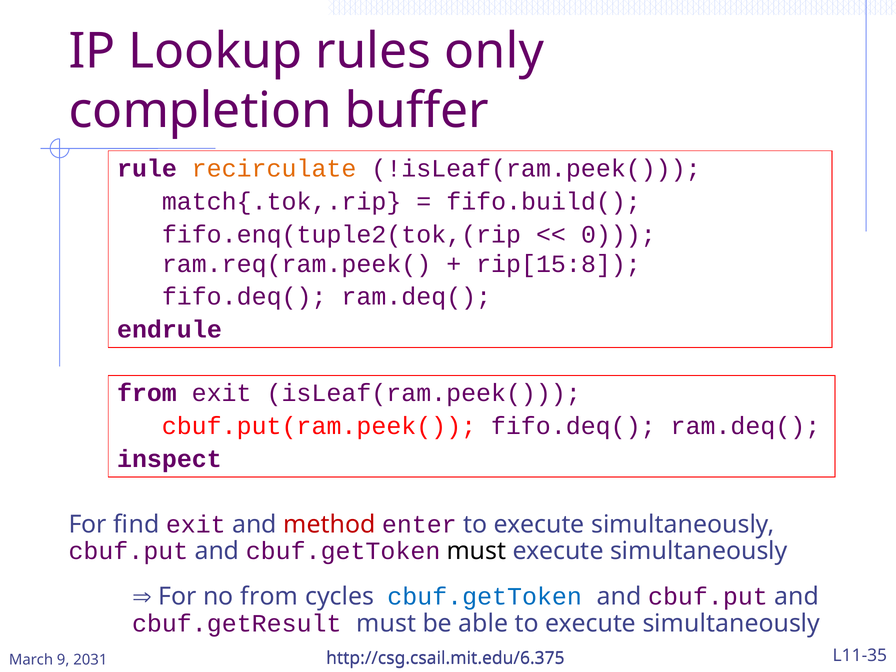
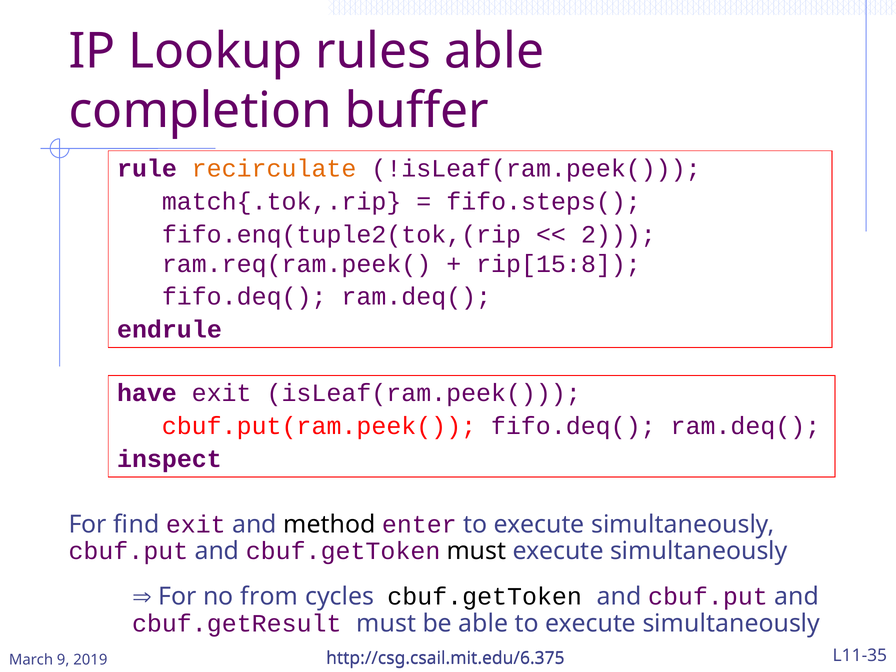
rules only: only -> able (494, 51)
fifo.build(: fifo.build( -> fifo.steps( (544, 202)
0: 0 -> 2 (618, 235)
from: from -> have (147, 393)
method colour: red -> black (329, 524)
cbuf.getToken colour: blue -> black (485, 597)
2031: 2031 -> 2019 (90, 660)
